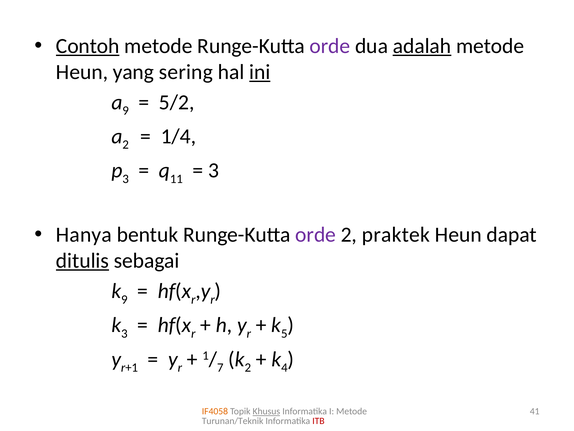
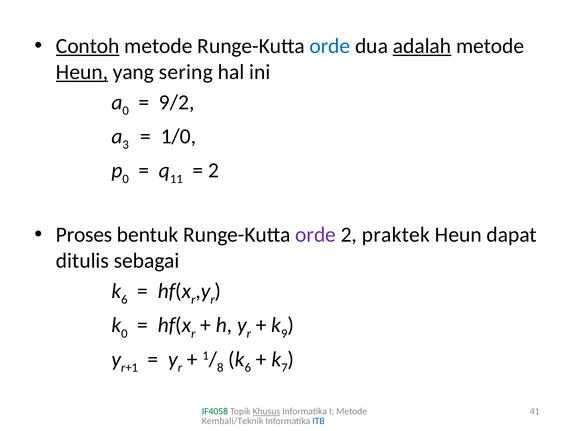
orde colour: purple -> blue (330, 46)
Heun underline: none -> present (82, 72)
ini underline: present -> none (260, 72)
9: 9 -> 0 (126, 111)
5/2: 5/2 -> 9/2 (177, 102)
2: 2 -> 3 (126, 145)
1/4: 1/4 -> 1/0 (178, 136)
3: 3 -> 0 (126, 179)
3: 3 -> 2 (213, 170)
Hanya: Hanya -> Proses (84, 235)
ditulis underline: present -> none (82, 260)
9: 9 -> 6 (124, 299)
3: 3 -> 0 (124, 333)
5: 5 -> 9 (284, 333)
7: 7 -> 8 (220, 367)
2: 2 -> 6 (248, 367)
4: 4 -> 7 (284, 367)
IF4058 colour: orange -> green (215, 411)
Turunan/Teknik: Turunan/Teknik -> Kembali/Teknik (233, 421)
ITB colour: red -> blue (318, 421)
